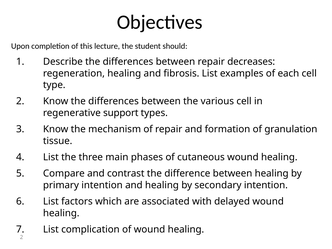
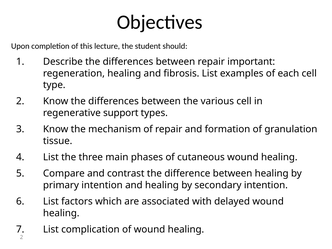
decreases: decreases -> important (251, 62)
